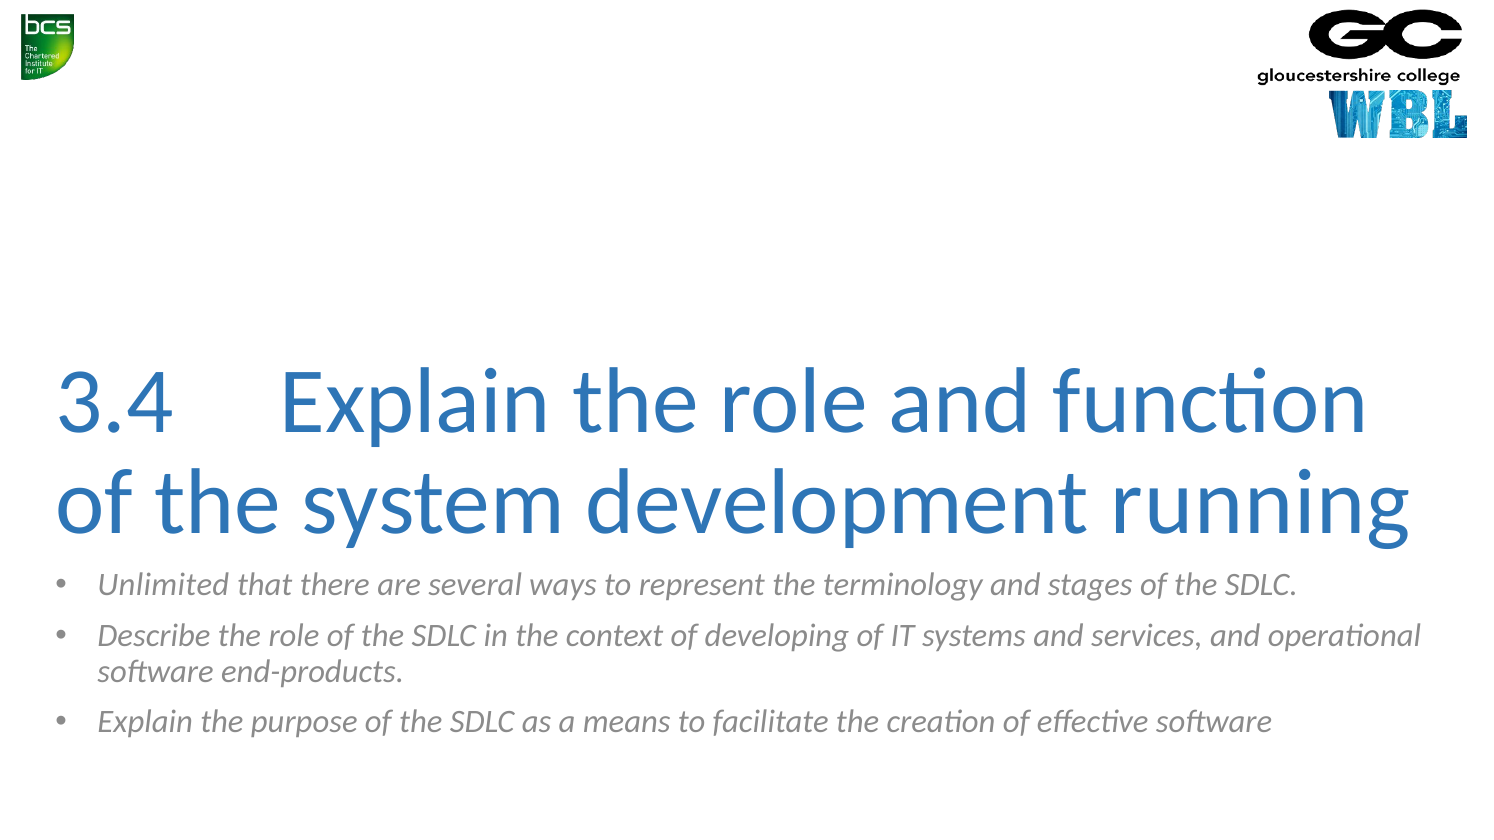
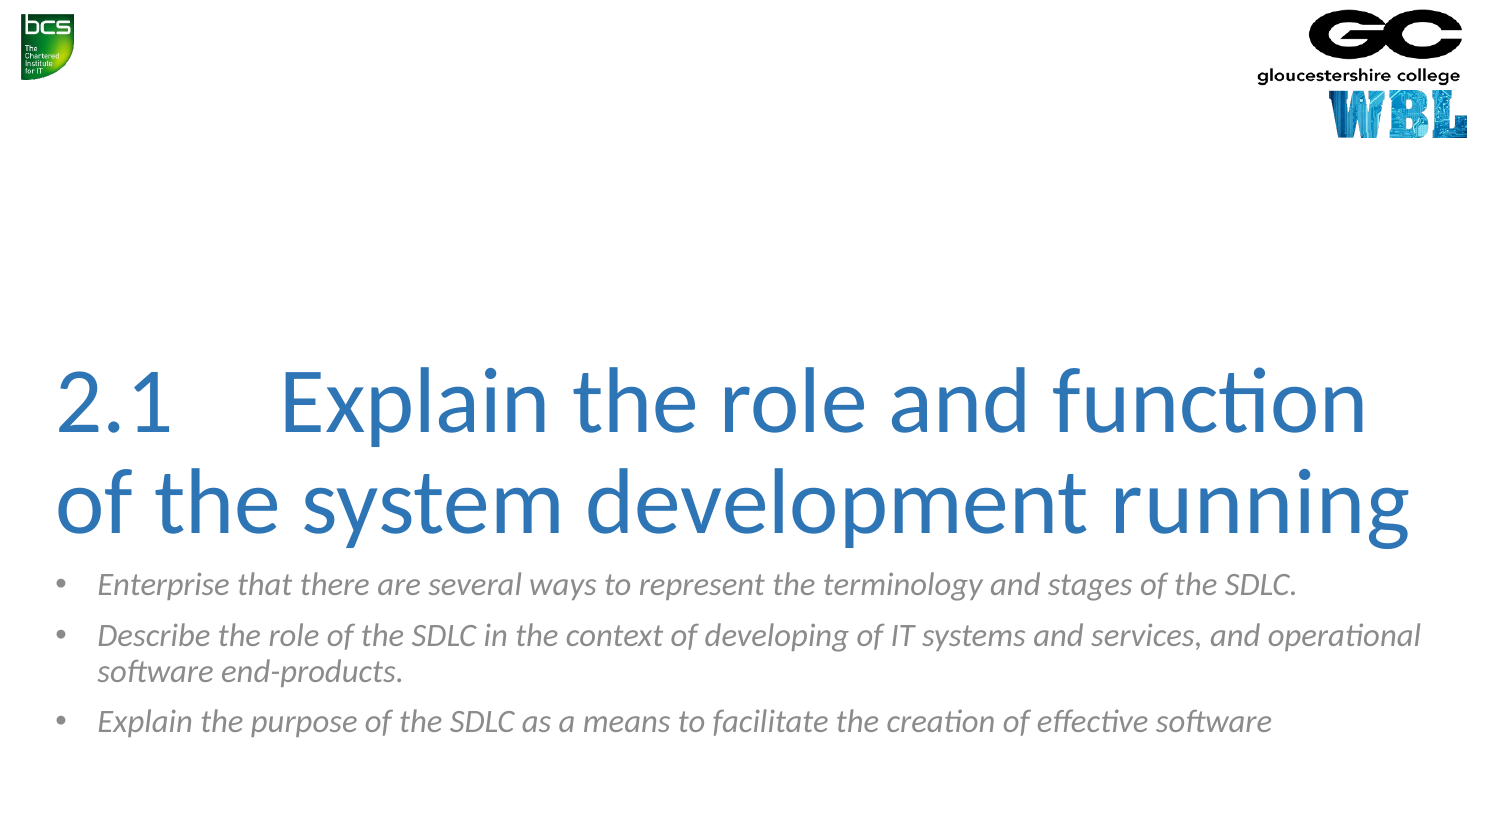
3.4: 3.4 -> 2.1 (114, 402)
Unlimited: Unlimited -> Enterprise (164, 585)
